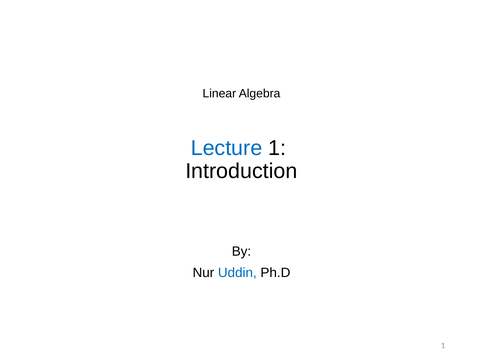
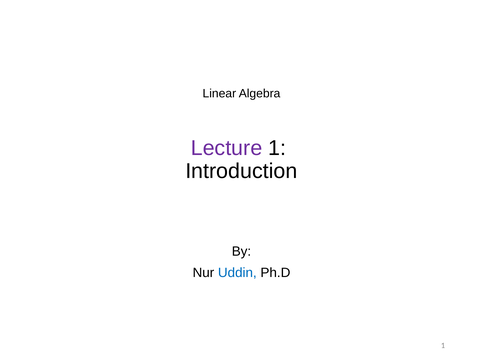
Lecture colour: blue -> purple (227, 148)
